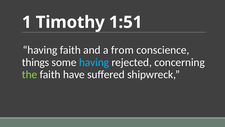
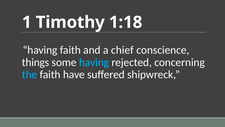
1:51: 1:51 -> 1:18 (126, 22)
from: from -> chief (122, 50)
the colour: light green -> light blue (30, 74)
